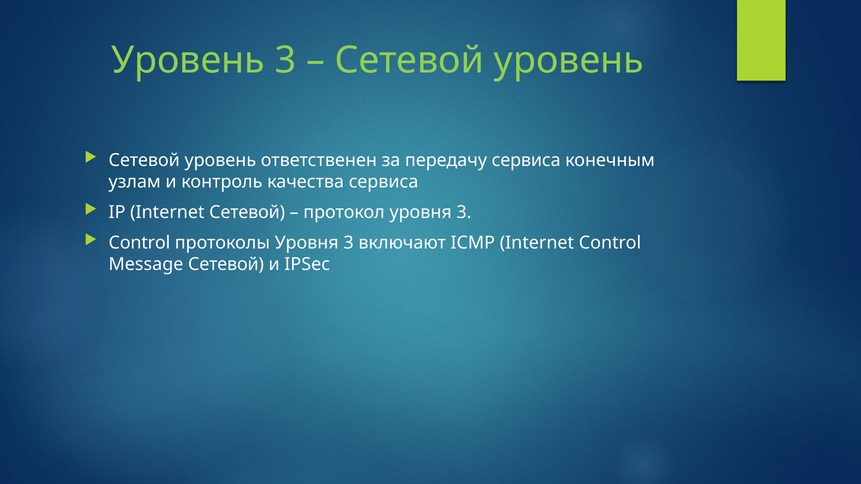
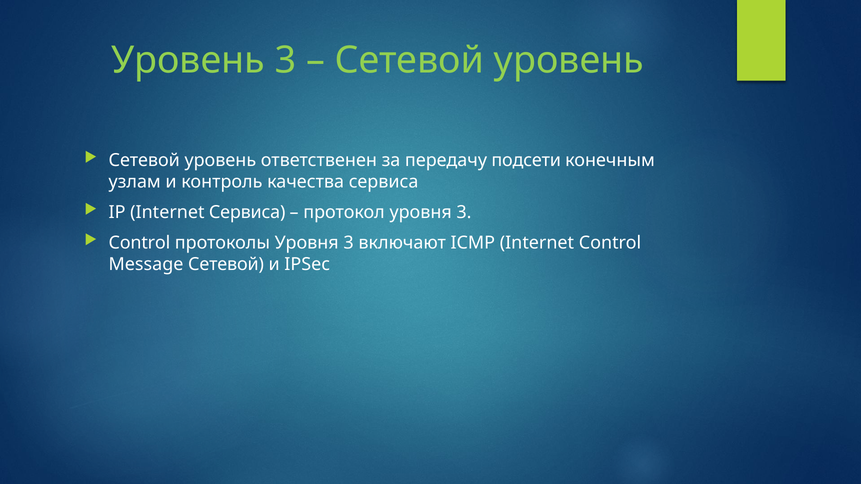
передачу сервиса: сервиса -> подсети (526, 160)
Internet Сетевой: Сетевой -> Сервиса (247, 212)
